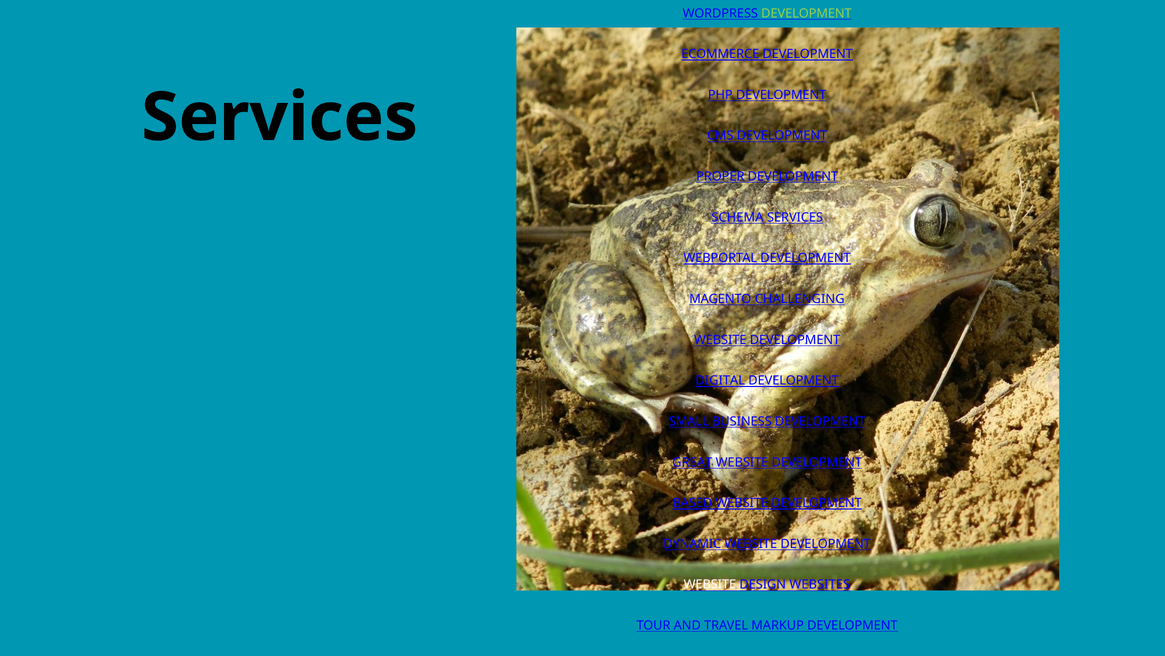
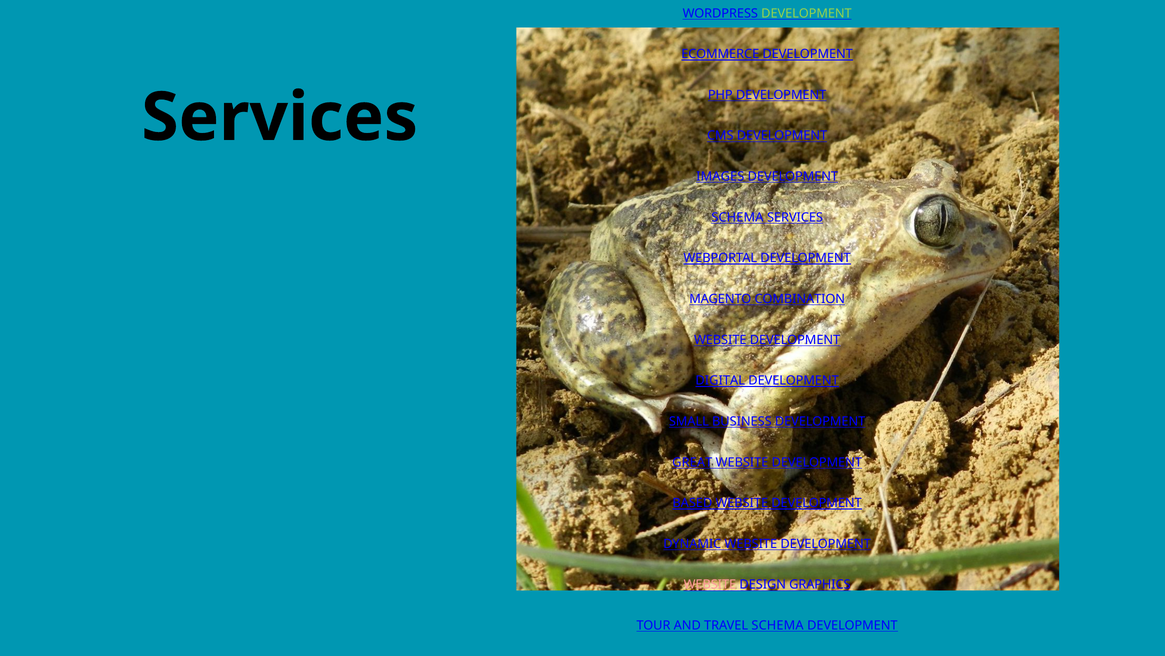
PROPER: PROPER -> IMAGES (720, 176)
CHALLENGING: CHALLENGING -> COMBINATION (800, 299)
WEBSITE colour: white -> pink (710, 584)
WEBSITES: WEBSITES -> GRAPHICS (820, 584)
TRAVEL MARKUP: MARKUP -> SCHEMA (778, 625)
